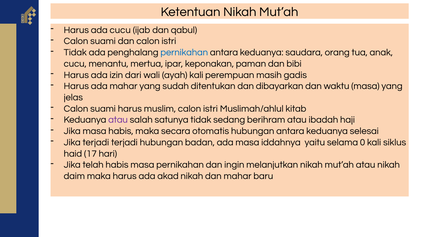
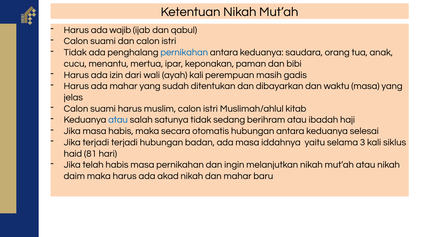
ada cucu: cucu -> wajib (120, 30)
atau colour: purple -> blue (118, 120)
0: 0 -> 3 (363, 143)
17: 17 -> 81 (90, 154)
